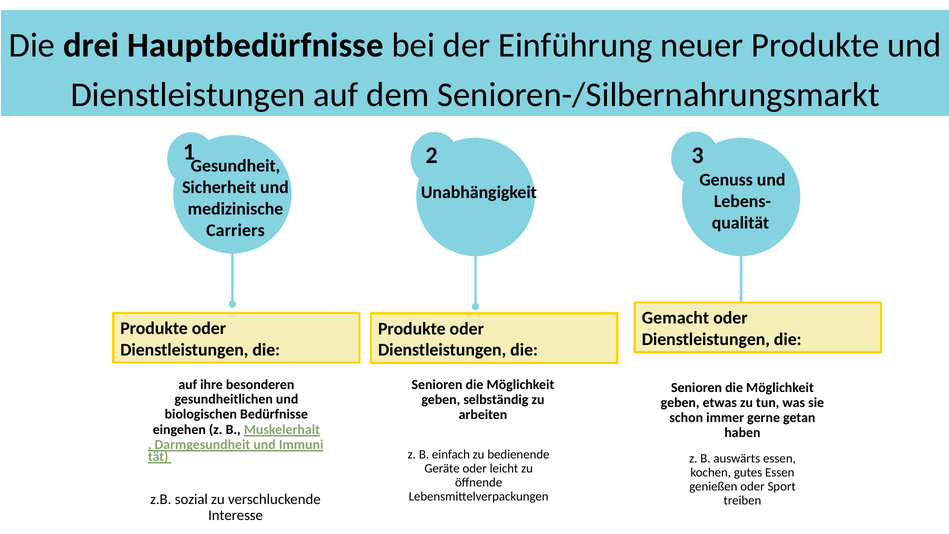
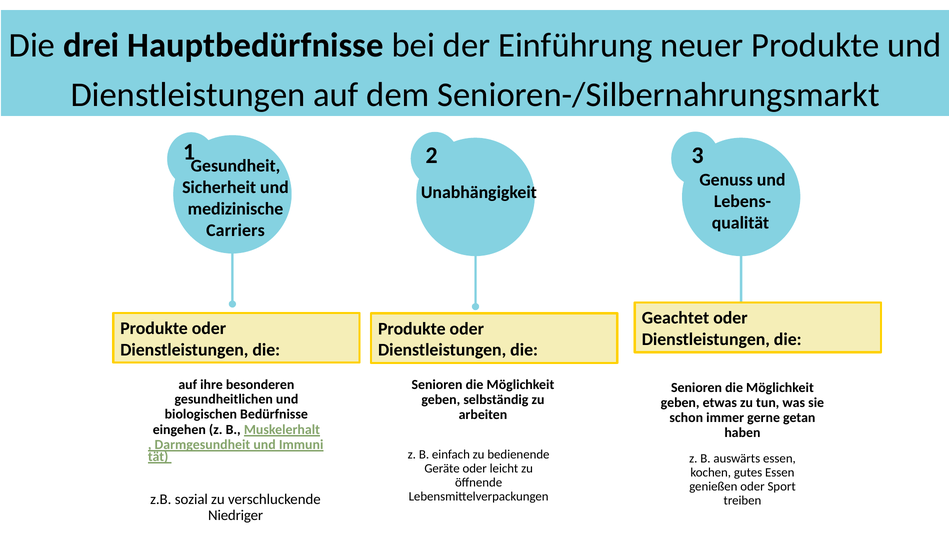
Gemacht: Gemacht -> Geachtet (676, 318)
Interesse: Interesse -> Niedriger (236, 515)
